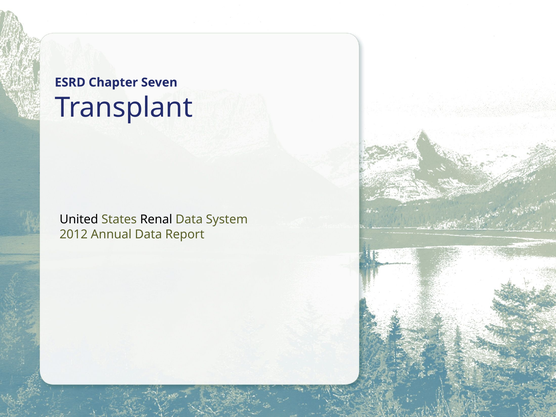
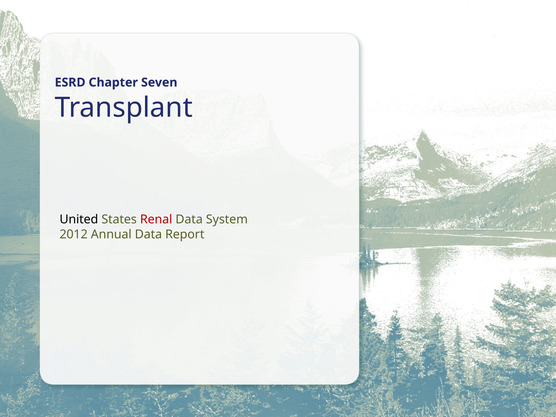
Renal colour: black -> red (156, 220)
